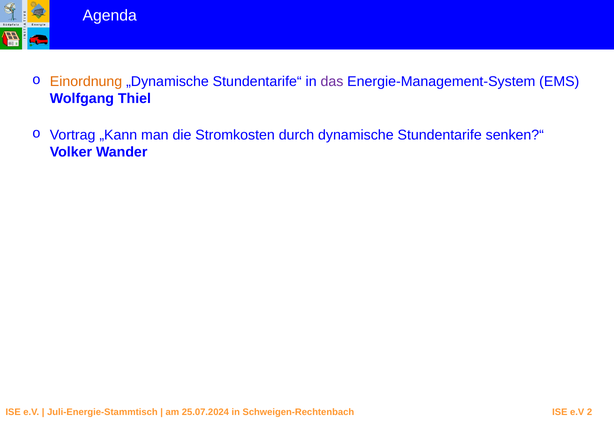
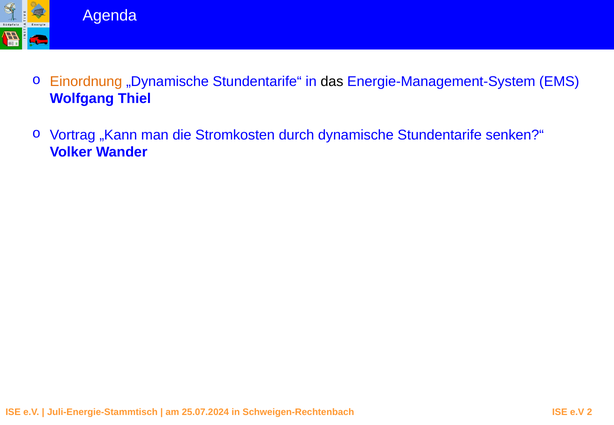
das colour: purple -> black (332, 81)
